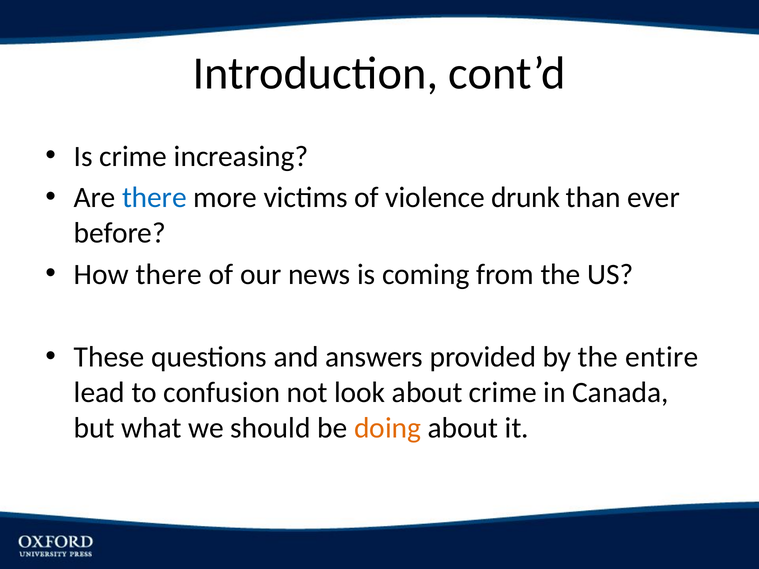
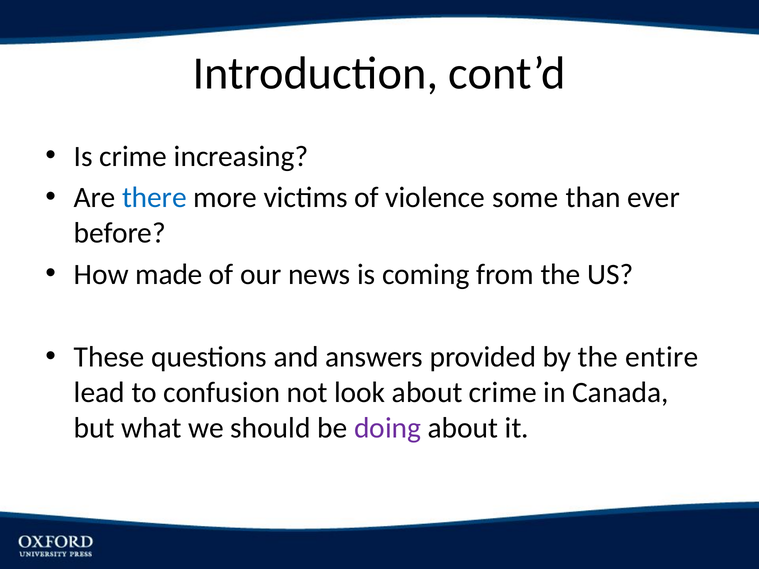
drunk: drunk -> some (525, 198)
How there: there -> made (169, 274)
doing colour: orange -> purple (388, 428)
